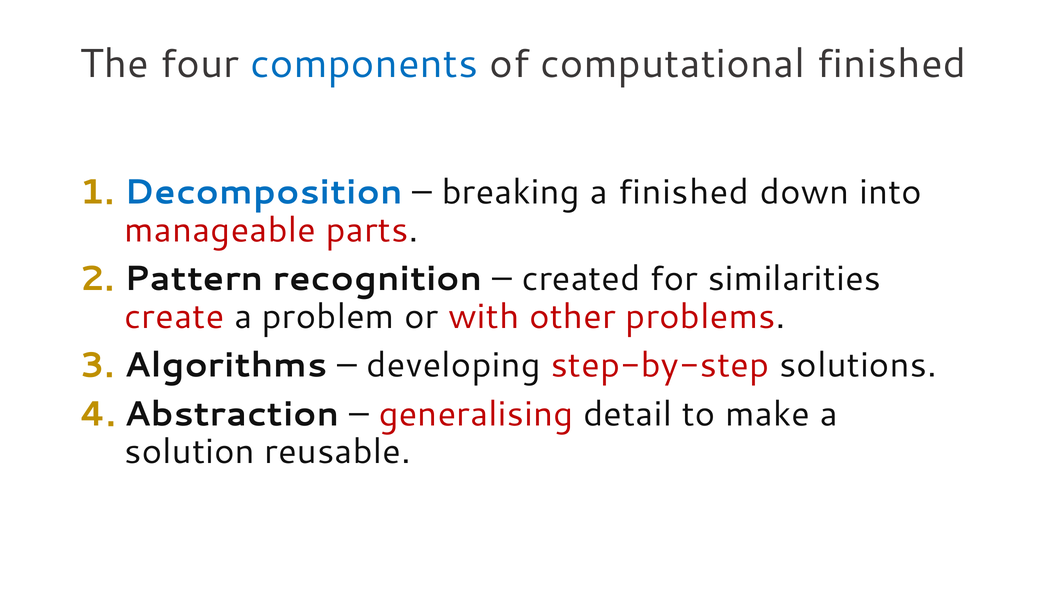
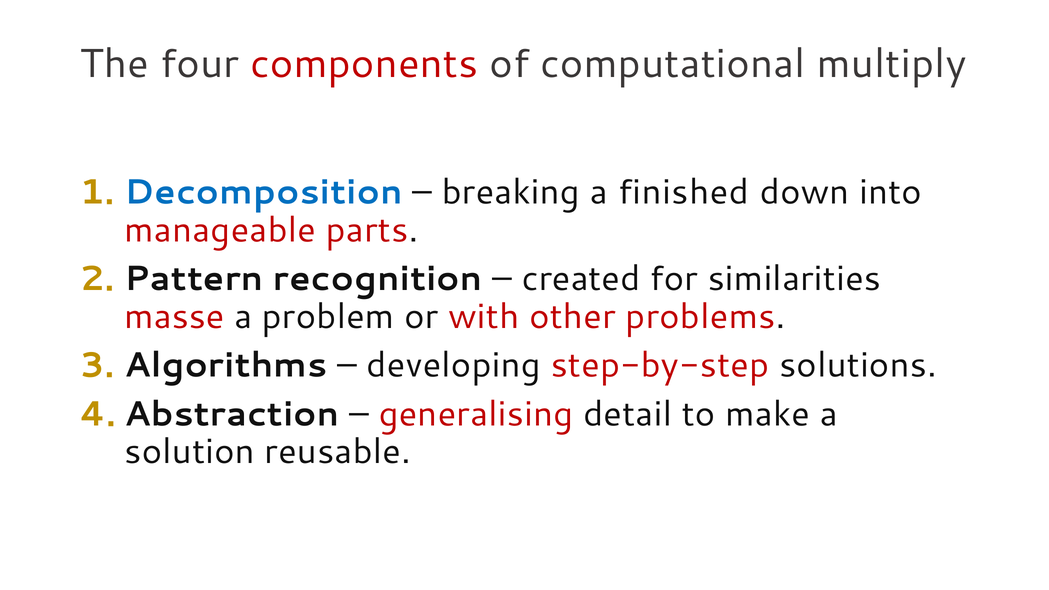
components colour: blue -> red (364, 64)
computational finished: finished -> multiply (892, 64)
create: create -> masse (174, 317)
